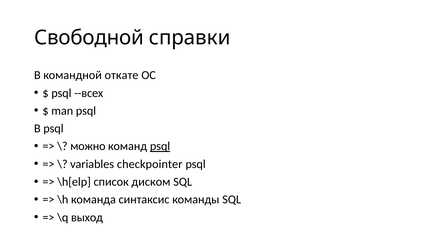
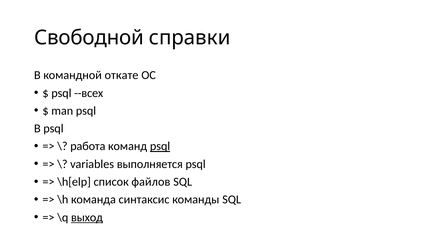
можно: можно -> работа (88, 146)
checkpointer: checkpointer -> выполняется (150, 164)
диском: диском -> файлов (151, 181)
выход underline: none -> present (87, 217)
